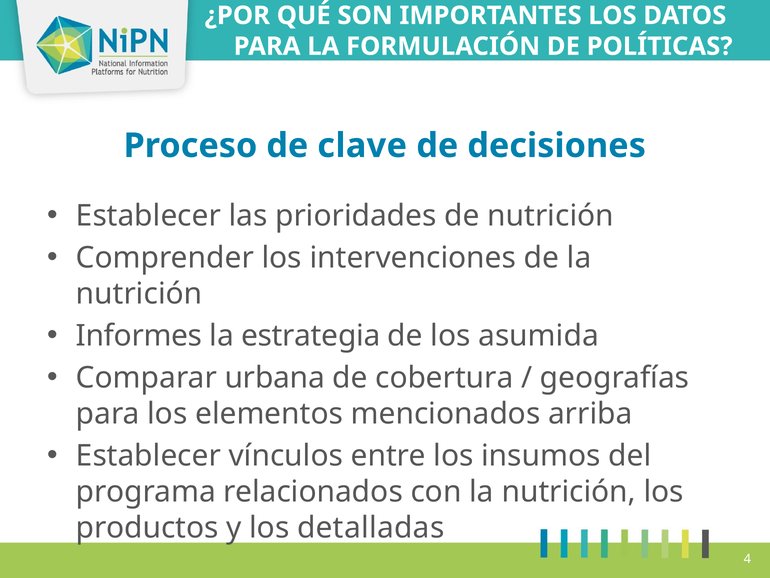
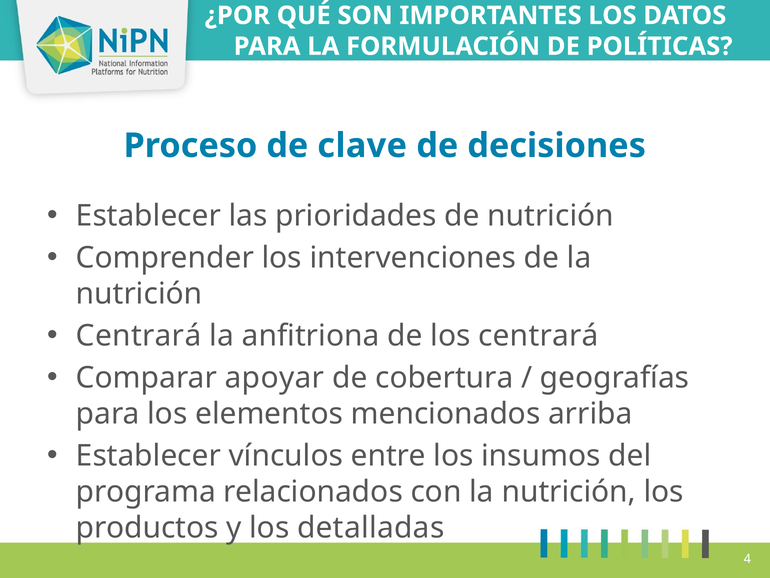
Informes: Informes -> Centrará (139, 336)
estrategia: estrategia -> anfitriona (311, 336)
los asumida: asumida -> centrará (538, 336)
urbana: urbana -> apoyar (274, 377)
